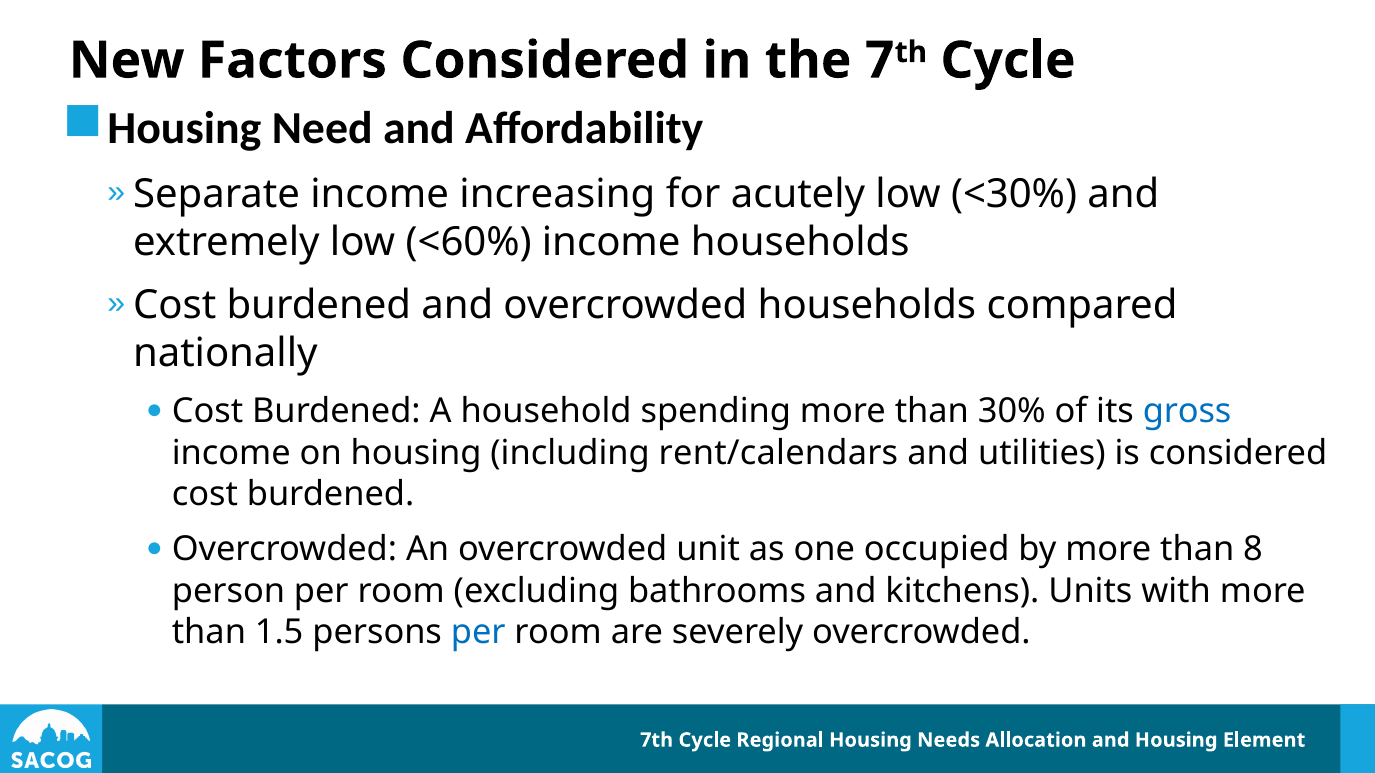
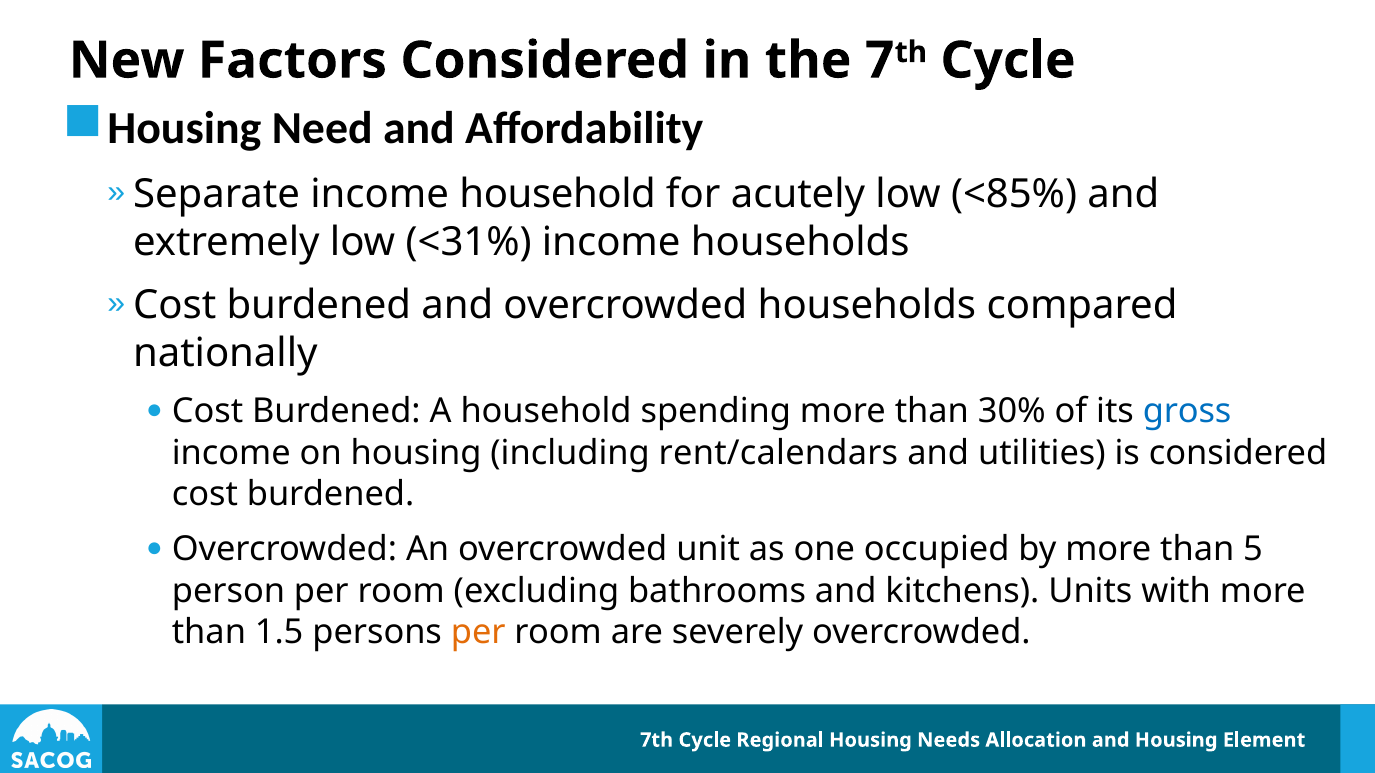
income increasing: increasing -> household (558, 194)
<30%: <30% -> <85% (1014, 194)
<60%: <60% -> <31% (469, 242)
8: 8 -> 5 (1253, 550)
per colour: blue -> orange (478, 632)
